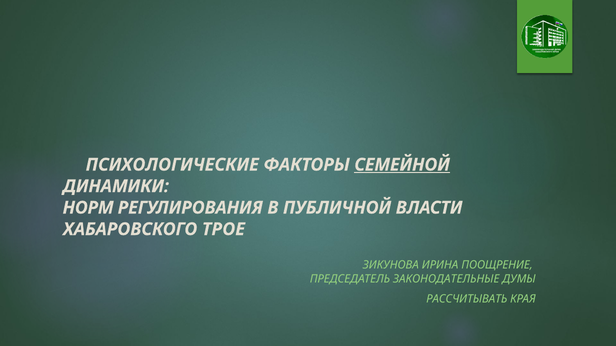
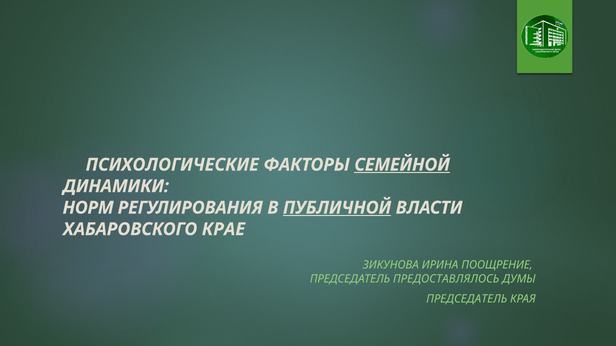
ПУБЛИЧНОЙ underline: none -> present (337, 208)
ТРОЕ: ТРОЕ -> КРАЕ (223, 230)
ЗАКОНОДАТЕЛЬНЫЕ: ЗАКОНОДАТЕЛЬНЫЕ -> ПРЕДОСТАВЛЯЛОСЬ (446, 279)
РАССЧИТЫВАТЬ: РАССЧИТЫВАТЬ -> ПРЕДСЕДАТЕЛЬ (467, 299)
